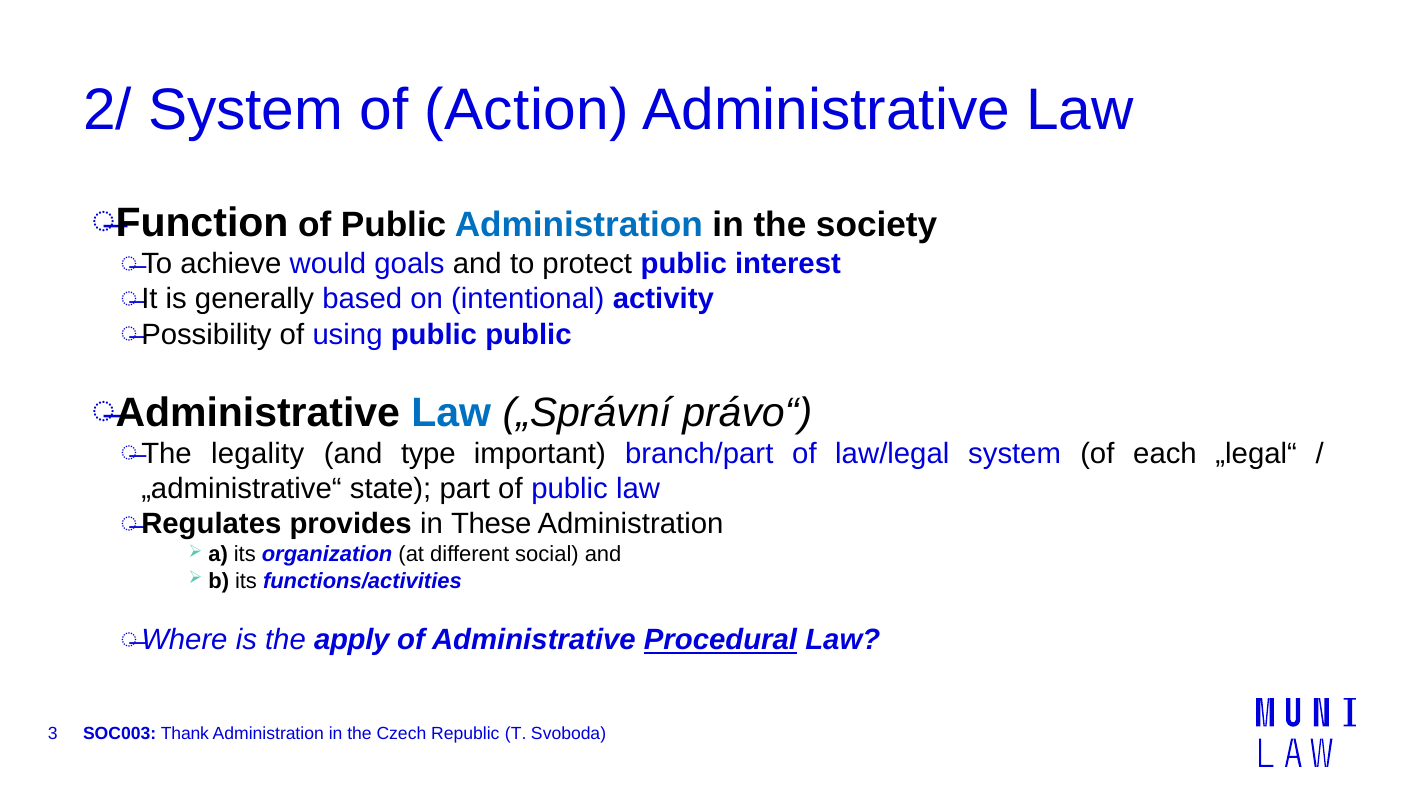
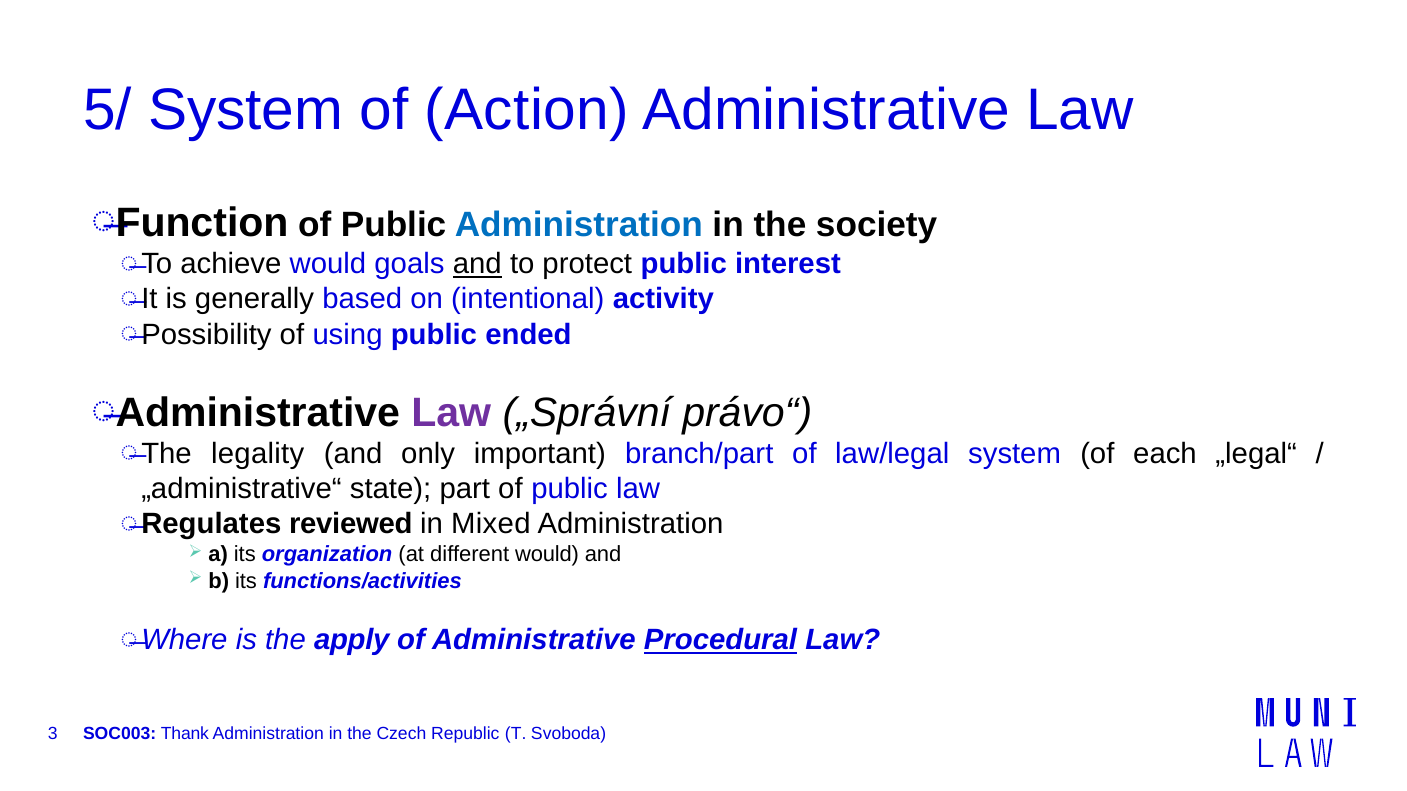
2/: 2/ -> 5/ (107, 111)
and underline: none -> present (477, 264)
public public: public -> ended (528, 335)
Law colour: blue -> purple (451, 413)
type: type -> only (428, 454)
provides: provides -> reviewed (351, 525)
These: These -> Mixed (491, 525)
different social: social -> would (547, 555)
